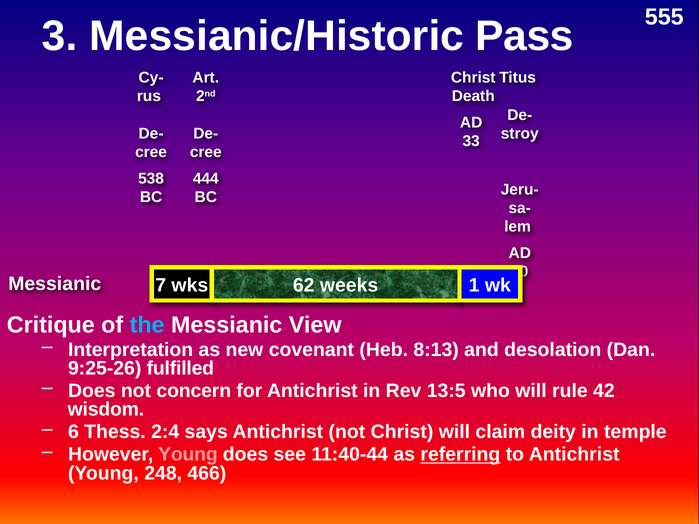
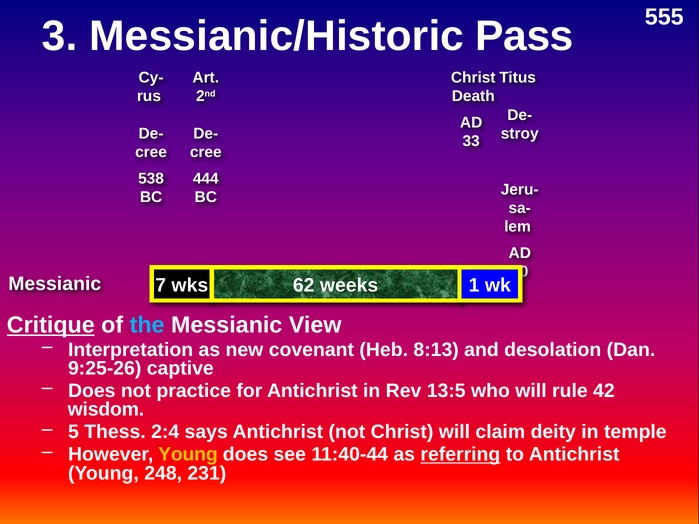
Critique underline: none -> present (51, 325)
fulfilled: fulfilled -> captive (180, 368)
concern: concern -> practice (194, 391)
6: 6 -> 5 (73, 432)
Young colour: pink -> yellow (188, 455)
466: 466 -> 231 (207, 473)
